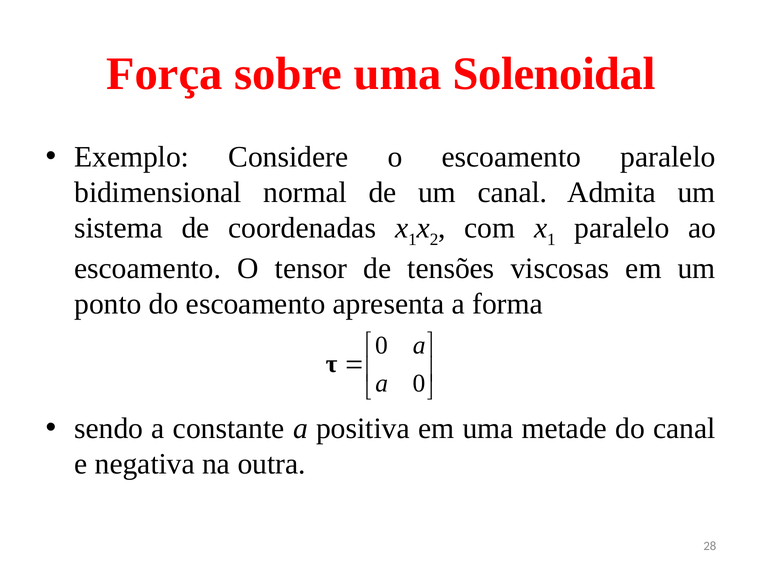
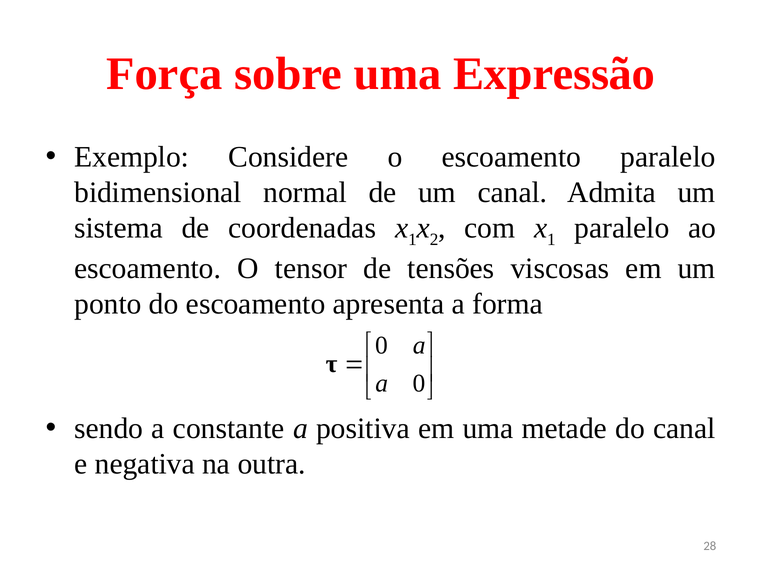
Solenoidal: Solenoidal -> Expressão (554, 74)
